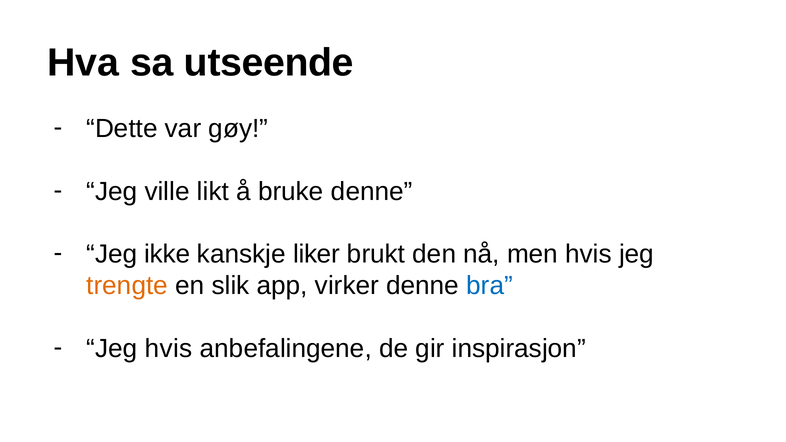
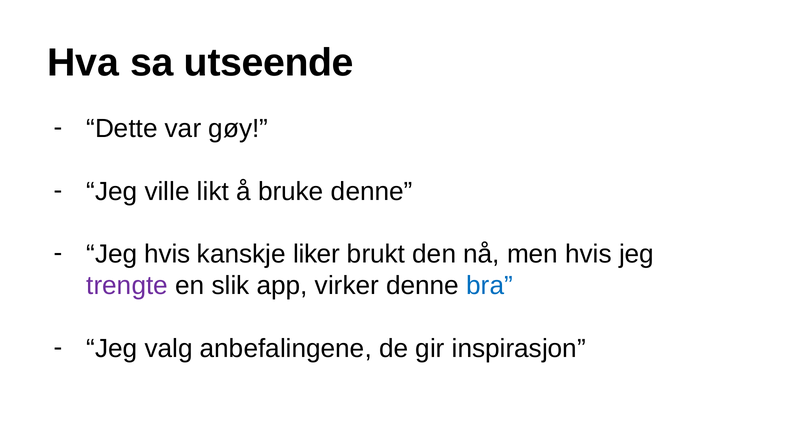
Jeg ikke: ikke -> hvis (167, 254)
trengte colour: orange -> purple (127, 286)
Jeg hvis: hvis -> valg (169, 349)
